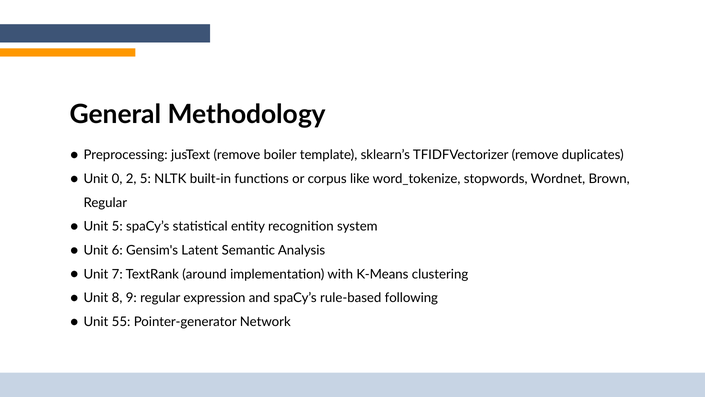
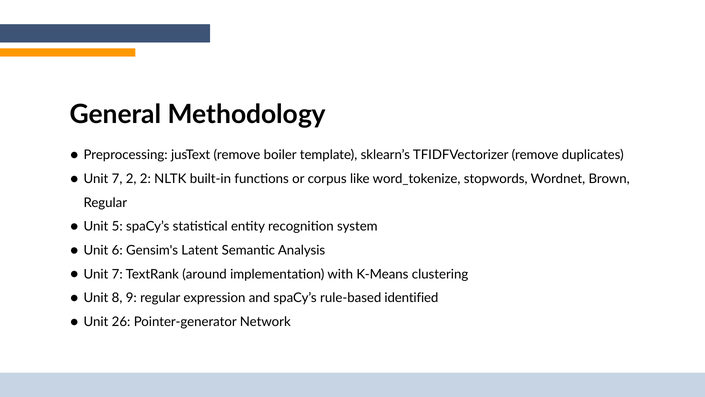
0: 0 -> 7 (117, 179)
2 5: 5 -> 2 (145, 179)
following: following -> identified (411, 298)
55: 55 -> 26 (121, 322)
